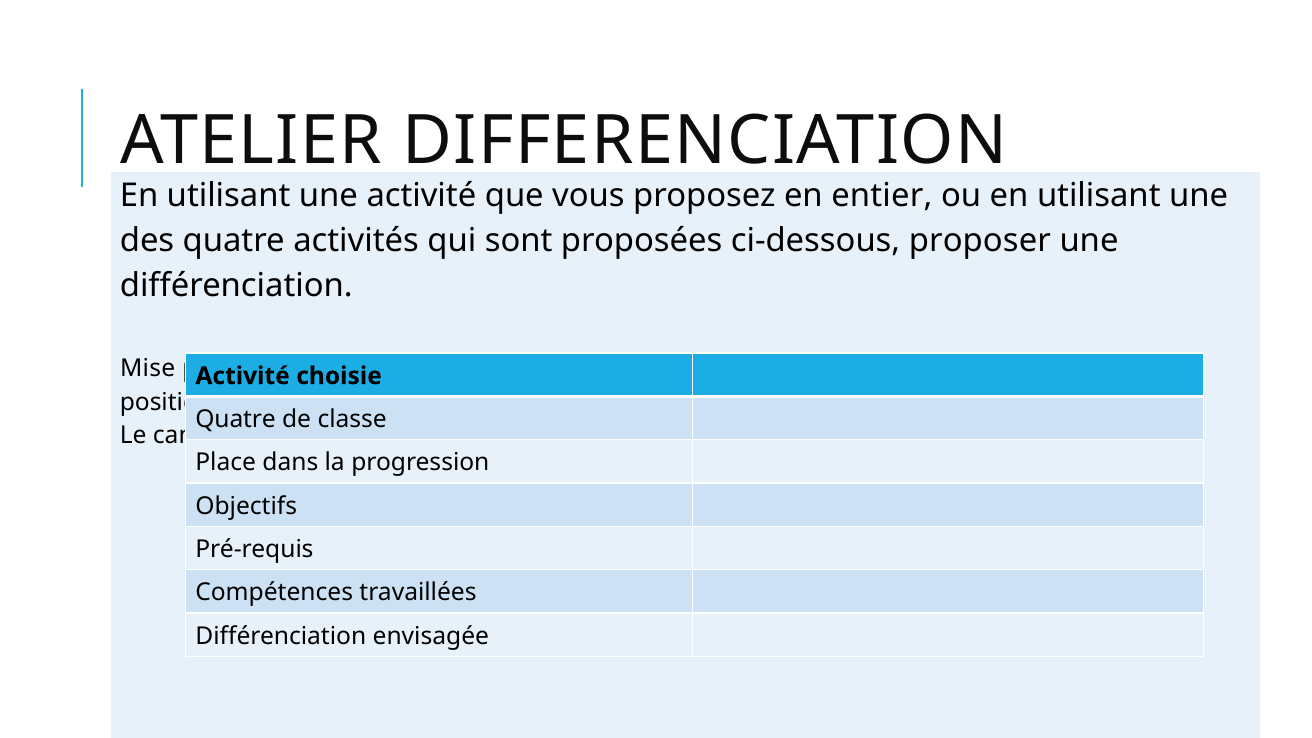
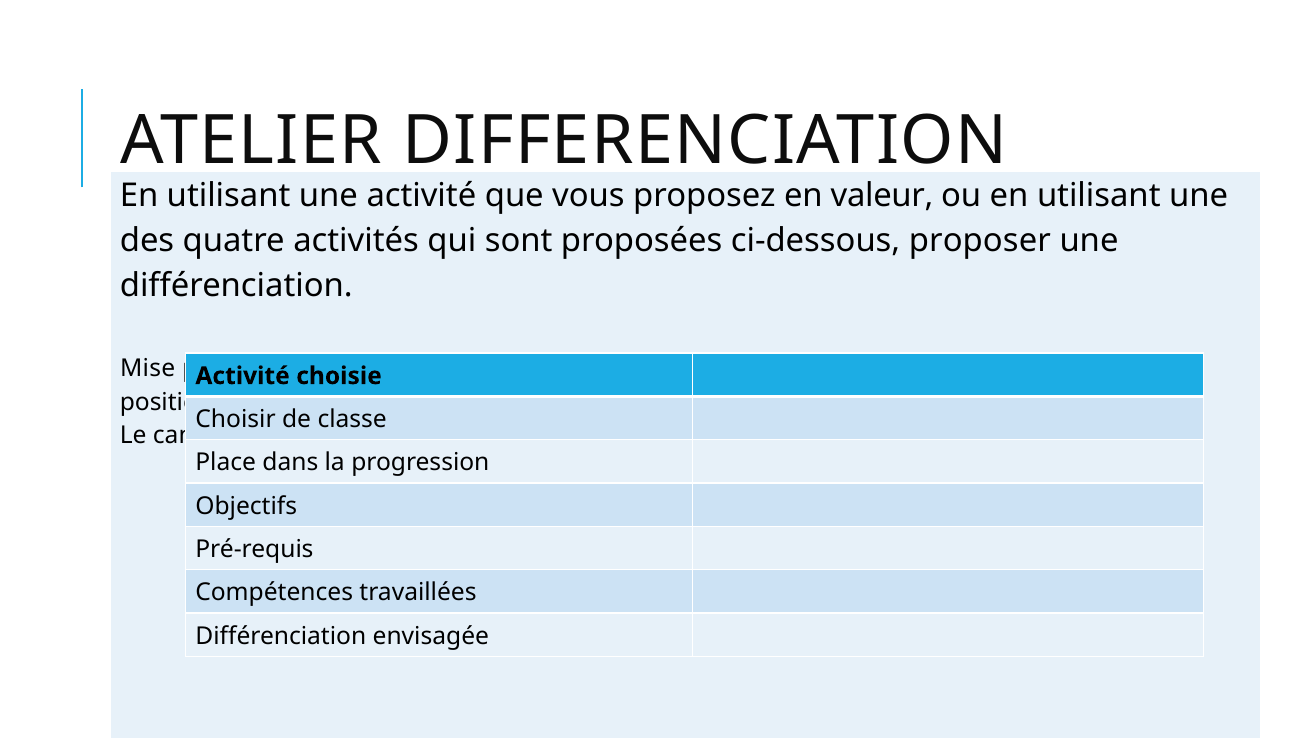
entier: entier -> valeur (882, 196)
Quatre: Quatre -> Choisir (236, 419)
